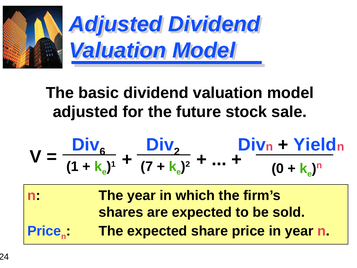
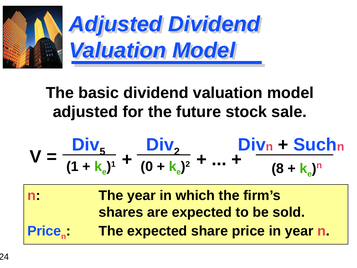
6: 6 -> 5 (102, 151)
Yield: Yield -> Such (315, 145)
7: 7 -> 0 (147, 166)
0: 0 -> 8 (278, 168)
